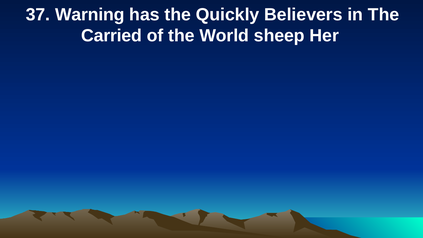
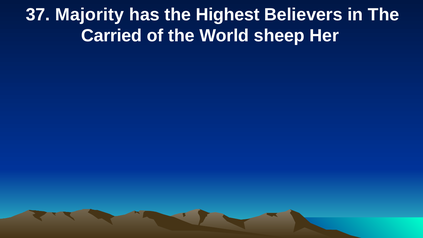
Warning: Warning -> Majority (90, 15)
Quickly: Quickly -> Highest (228, 15)
